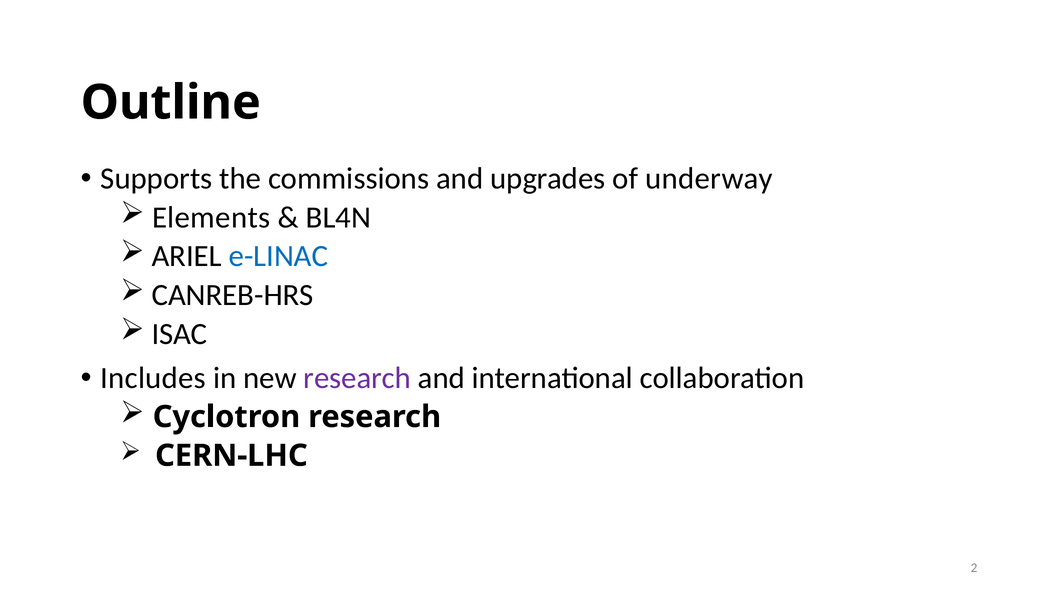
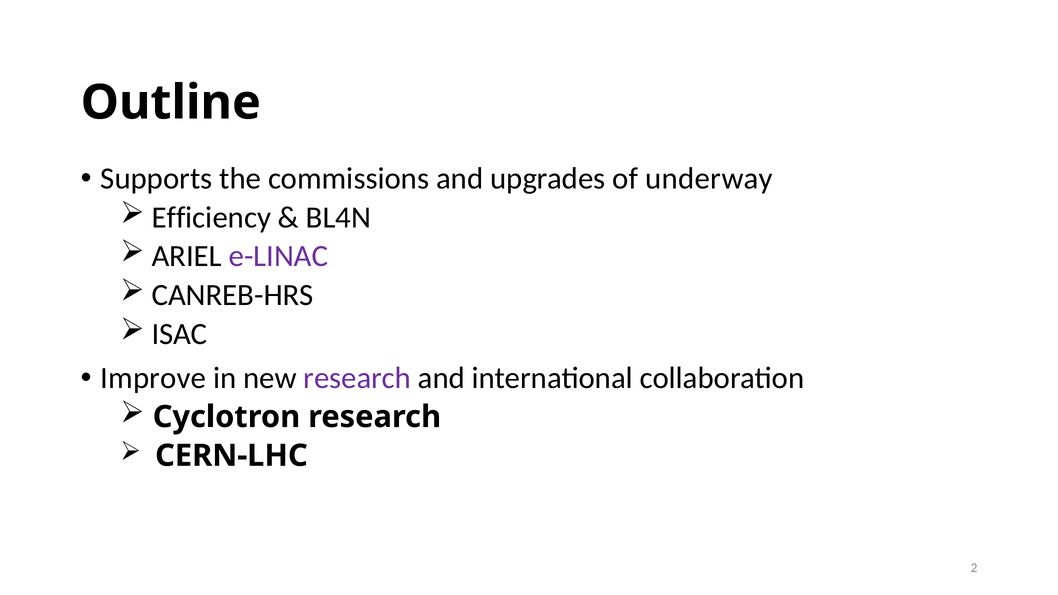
Elements: Elements -> Efficiency (211, 218)
e-LINAC colour: blue -> purple (279, 256)
Includes: Includes -> Improve (153, 378)
